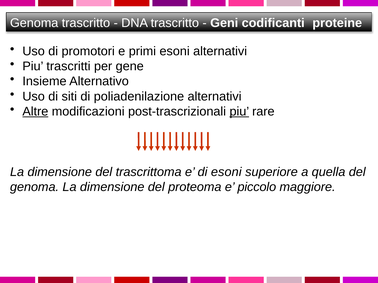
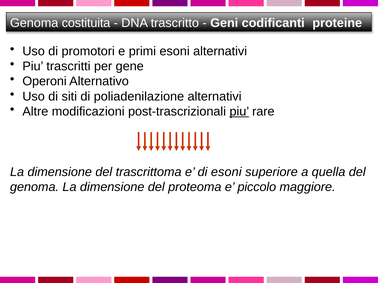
Genoma trascritto: trascritto -> costituita (86, 23)
Insieme: Insieme -> Operoni (45, 81)
Altre underline: present -> none (35, 112)
